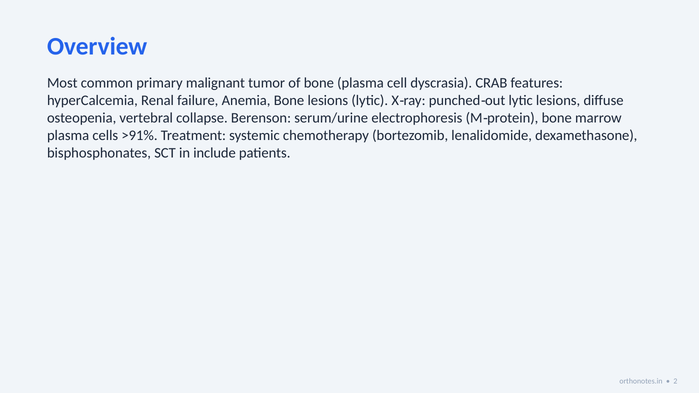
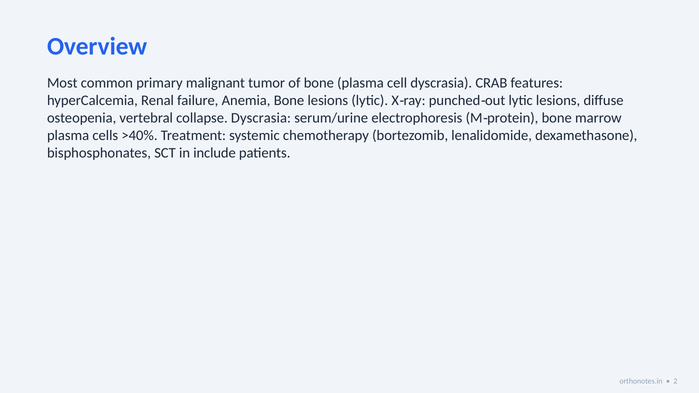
collapse Berenson: Berenson -> Dyscrasia (261, 118)
>91%: >91% -> >40% (139, 136)
